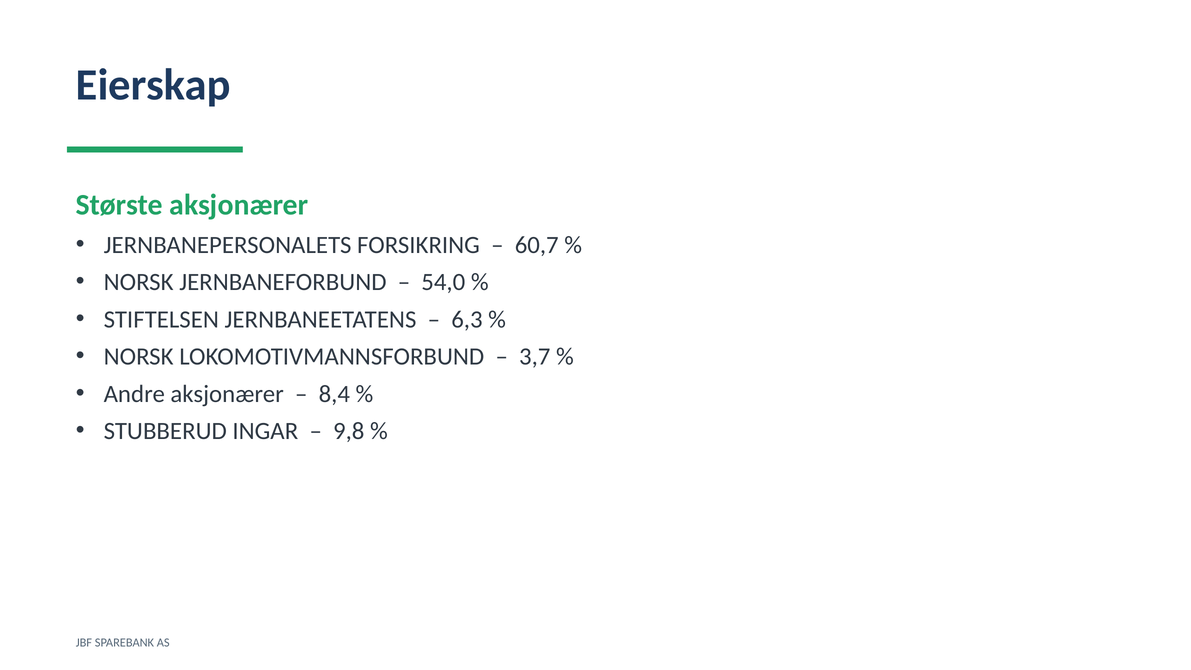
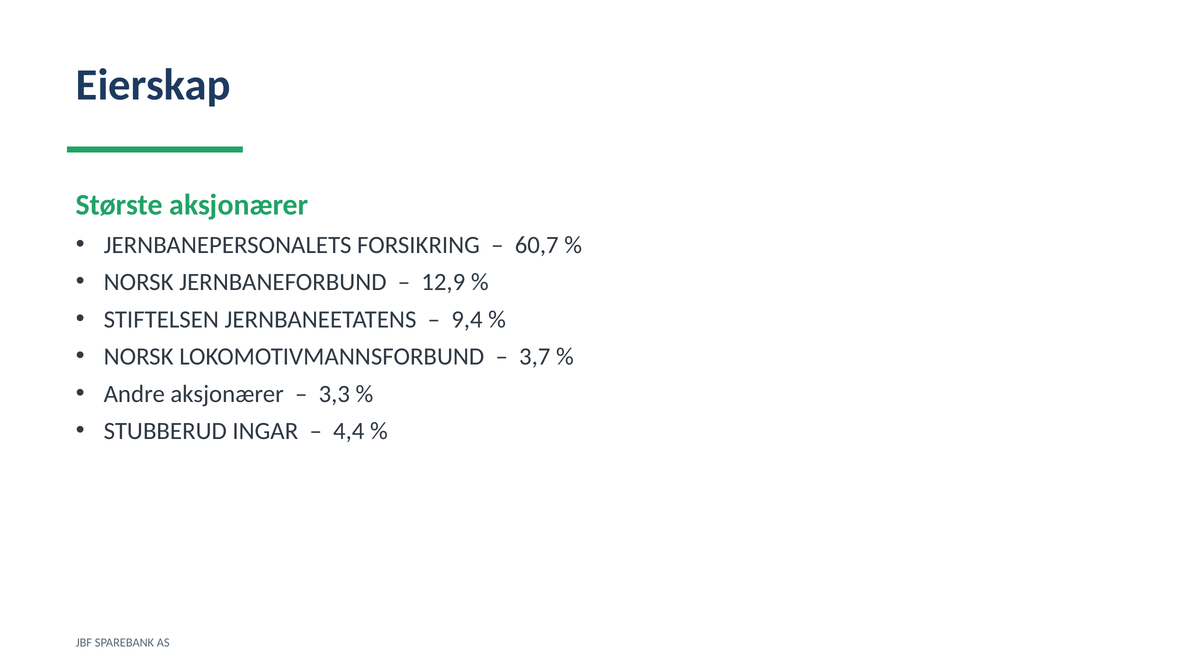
54,0: 54,0 -> 12,9 (443, 282)
6,3: 6,3 -> 9,4 (467, 319)
8,4: 8,4 -> 3,3 (334, 394)
9,8: 9,8 -> 4,4 (349, 431)
